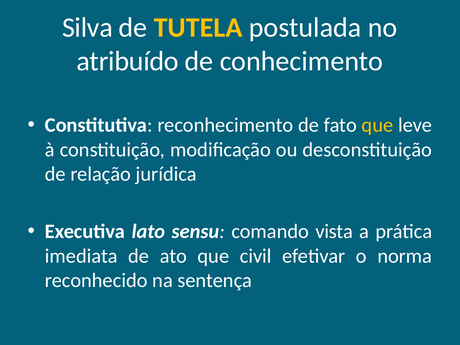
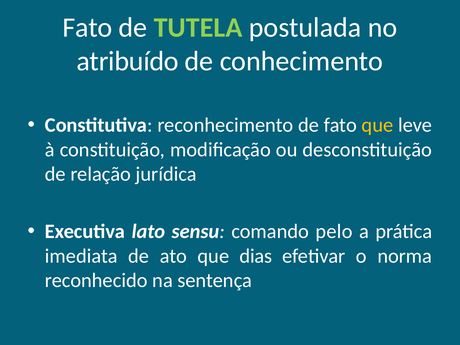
Silva: Silva -> Fato (87, 28)
TUTELA colour: yellow -> light green (198, 28)
vista: vista -> pelo (334, 231)
civil: civil -> dias (256, 256)
